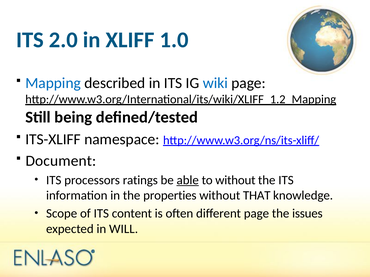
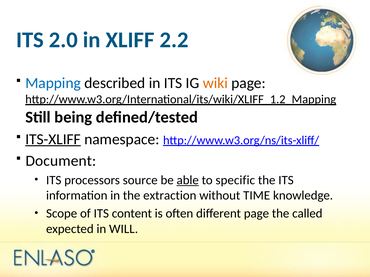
1.0: 1.0 -> 2.2 (174, 40)
wiki colour: blue -> orange (215, 83)
ITS-XLIFF underline: none -> present (53, 139)
ratings: ratings -> source (140, 180)
to without: without -> specific (235, 180)
properties: properties -> extraction (170, 196)
THAT: THAT -> TIME (257, 196)
issues: issues -> called (307, 214)
